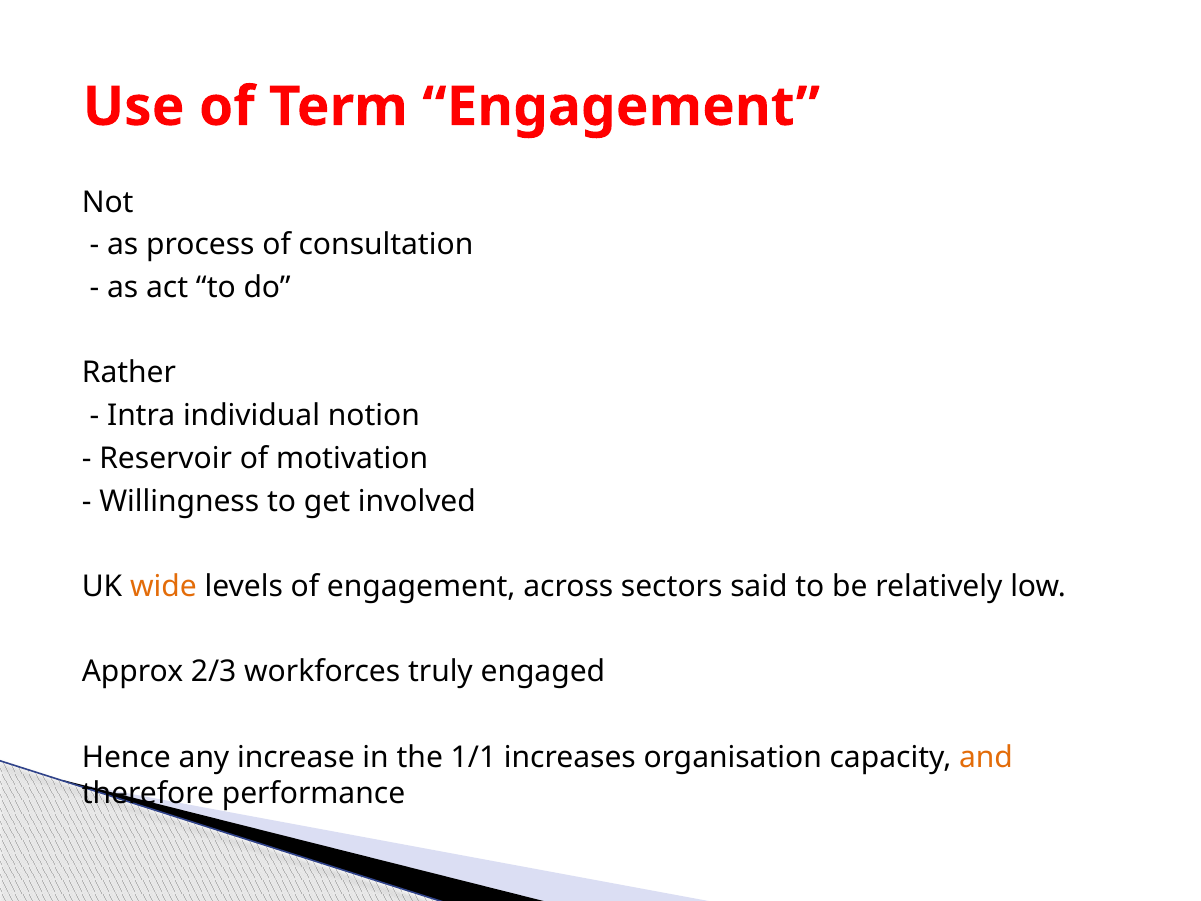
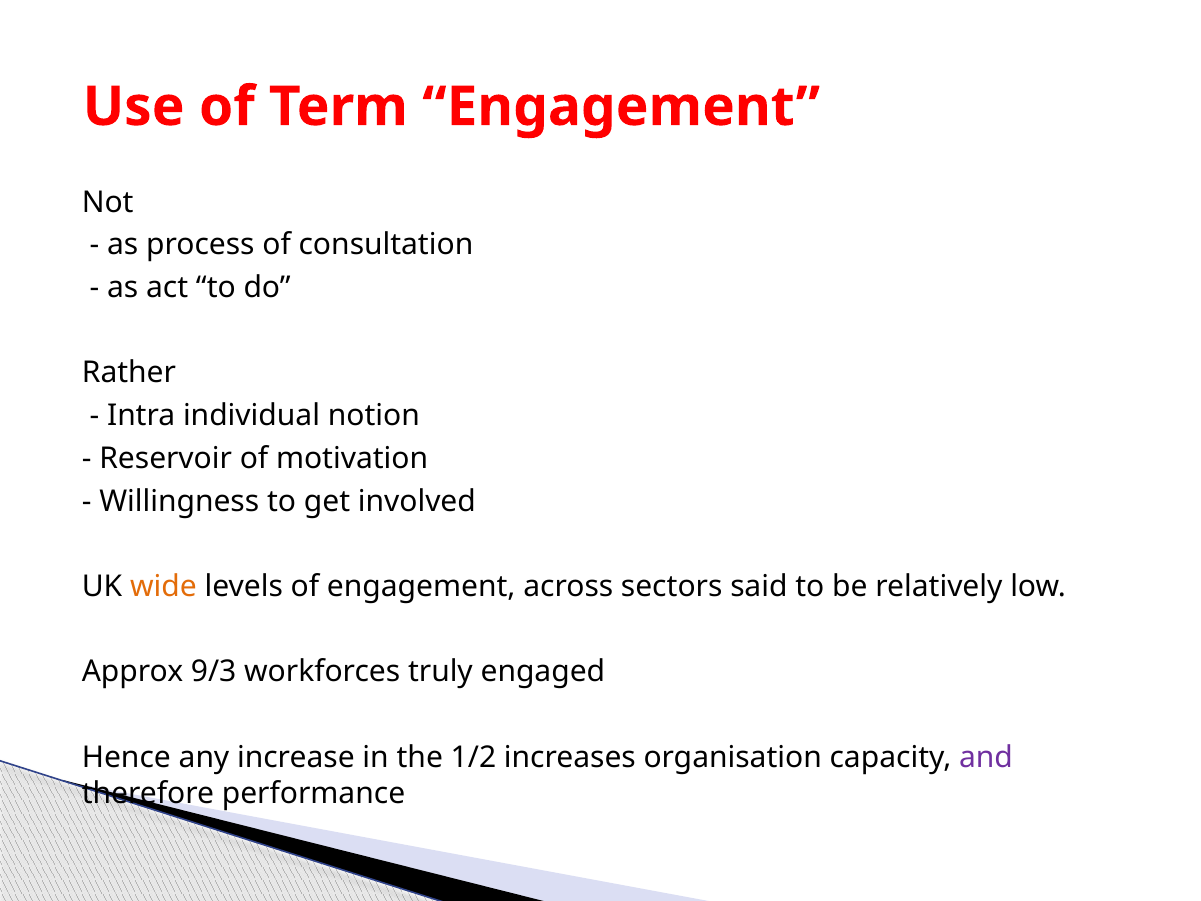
2/3: 2/3 -> 9/3 (214, 672)
1/1: 1/1 -> 1/2 (473, 757)
and colour: orange -> purple (986, 757)
